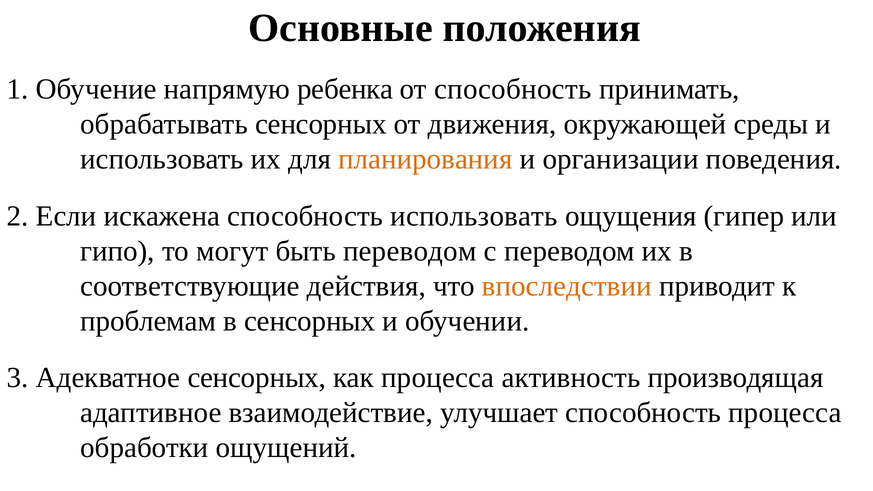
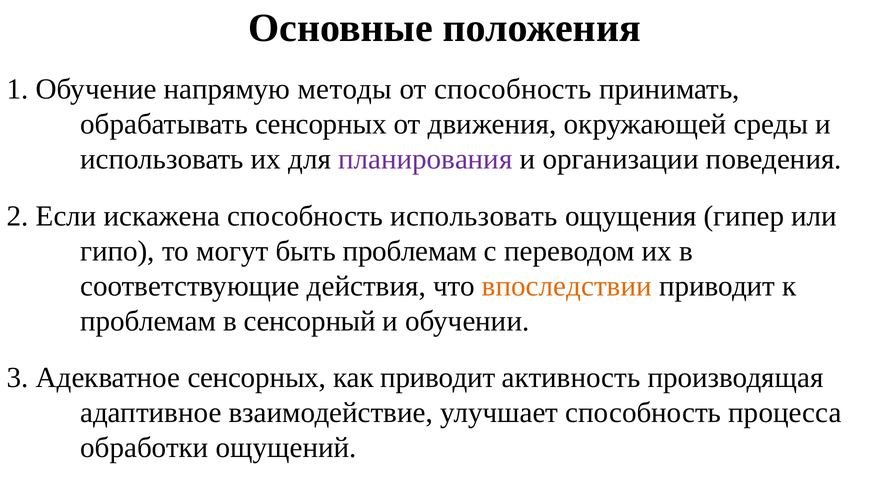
ребенка: ребенка -> методы (345, 89)
планирования colour: orange -> purple (425, 159)
быть переводом: переводом -> проблемам (410, 251)
в сенсорных: сенсорных -> сенсорный (310, 321)
как процесса: процесса -> приводит (438, 378)
